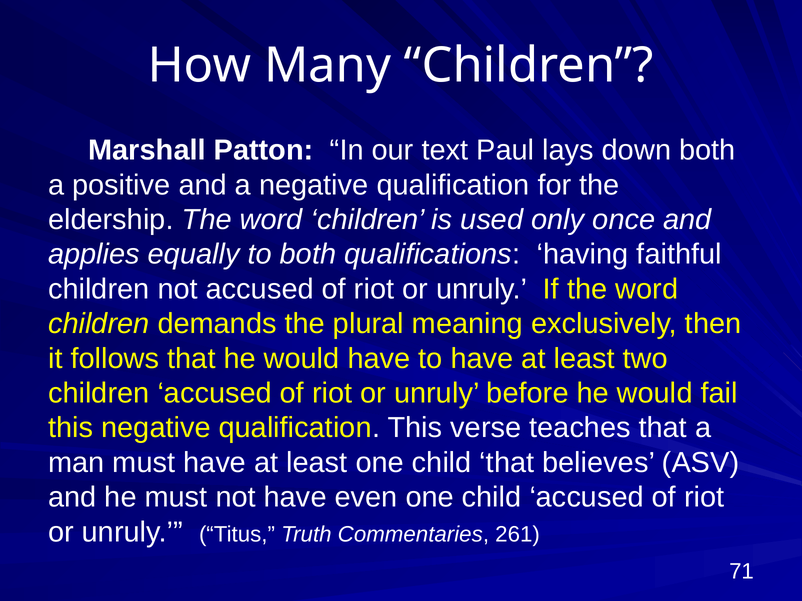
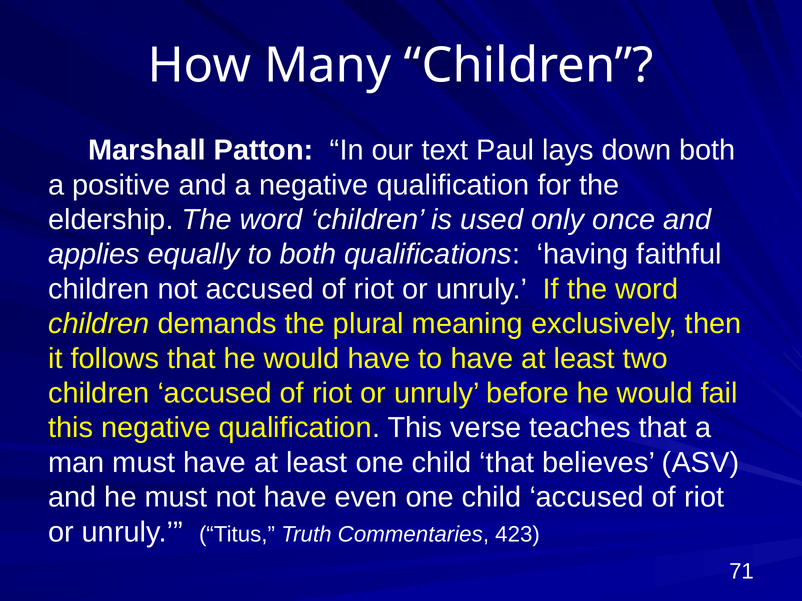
261: 261 -> 423 (518, 535)
